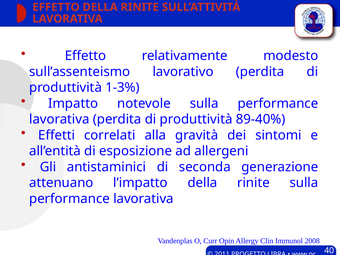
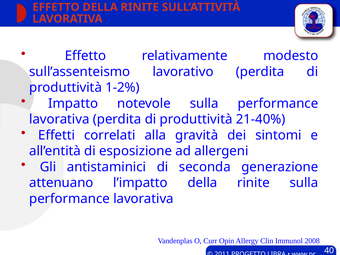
1-3%: 1-3% -> 1-2% (123, 88)
89-40%: 89-40% -> 21-40% (261, 119)
